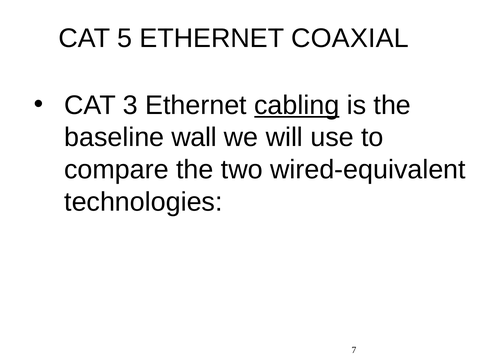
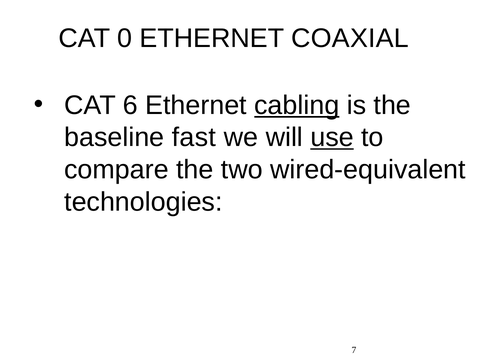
5: 5 -> 0 (125, 38)
3: 3 -> 6 (130, 105)
wall: wall -> fast (194, 137)
use underline: none -> present (332, 137)
